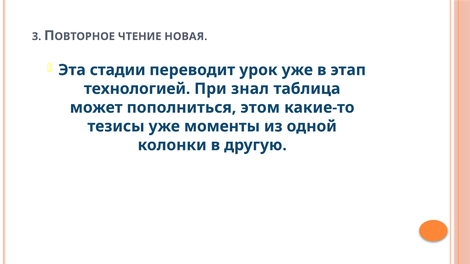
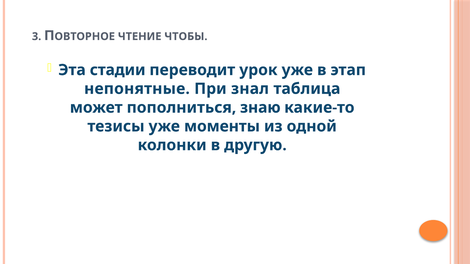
НОВАЯ: НОВАЯ -> ЧТОБЫ (186, 37)
технологией: технологией -> непонятные (137, 89)
этом: этом -> знаю (260, 108)
